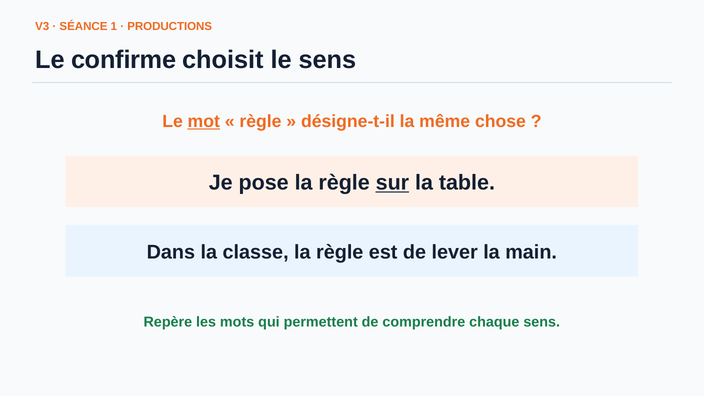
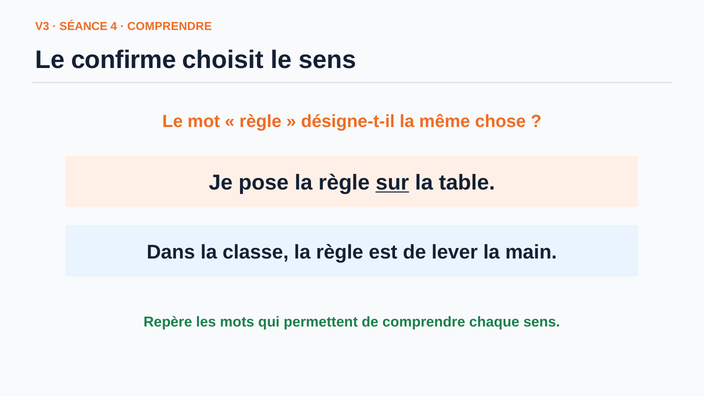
1: 1 -> 4 (114, 26)
PRODUCTIONS: PRODUCTIONS -> COMPRENDRE (170, 26)
mot underline: present -> none (204, 122)
